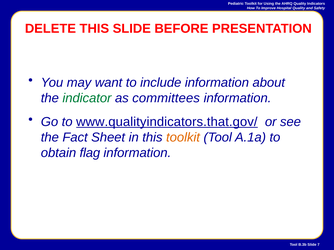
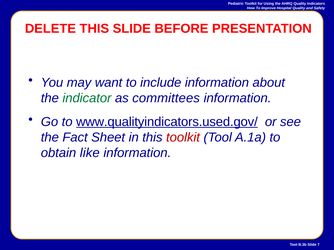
www.qualityindicators.that.gov/: www.qualityindicators.that.gov/ -> www.qualityindicators.used.gov/ (167, 122)
toolkit colour: orange -> red (183, 138)
flag: flag -> like (90, 153)
